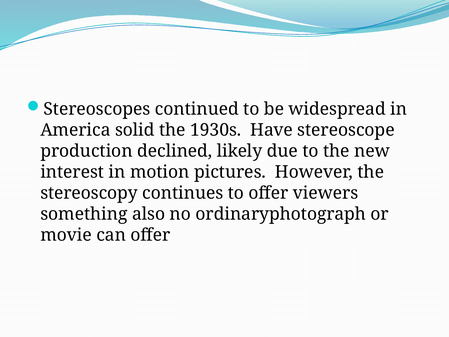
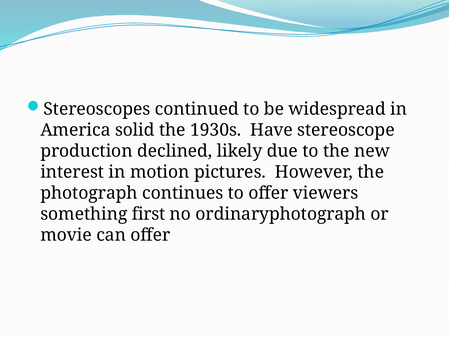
stereoscopy: stereoscopy -> photograph (89, 193)
also: also -> first (149, 214)
